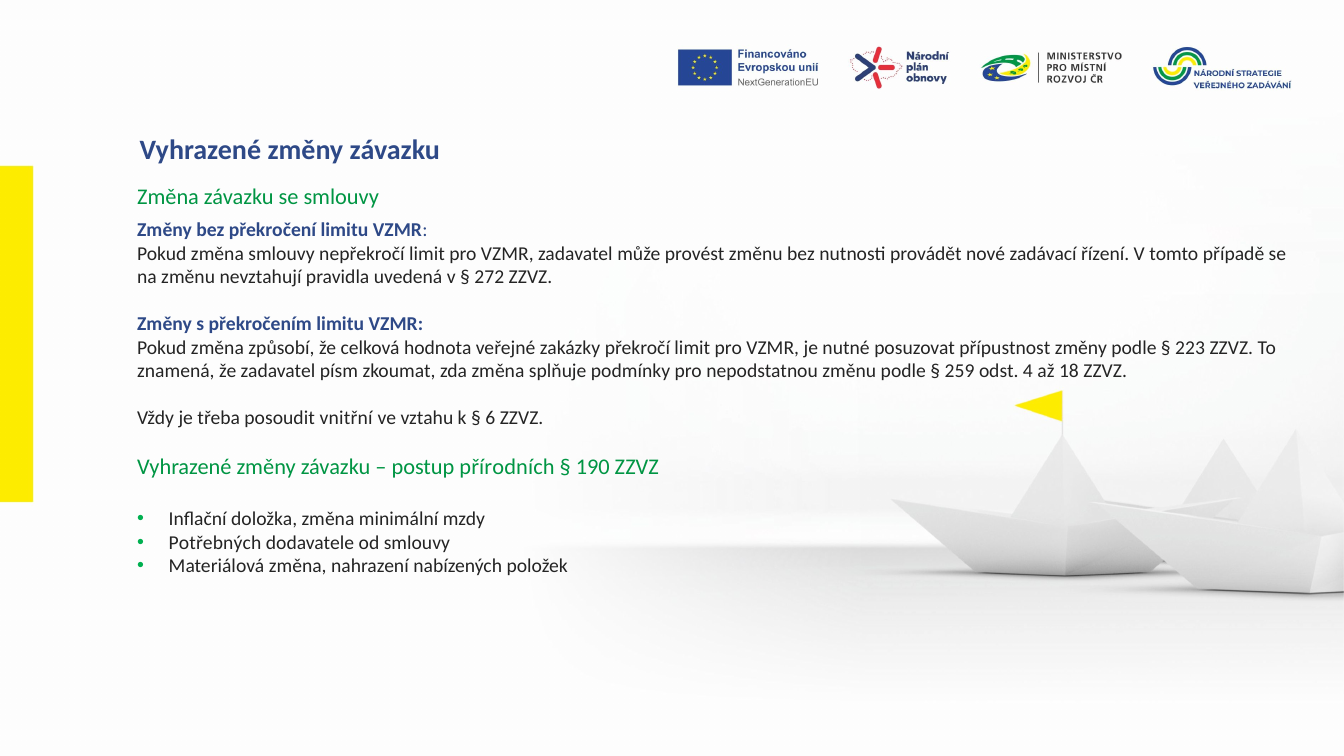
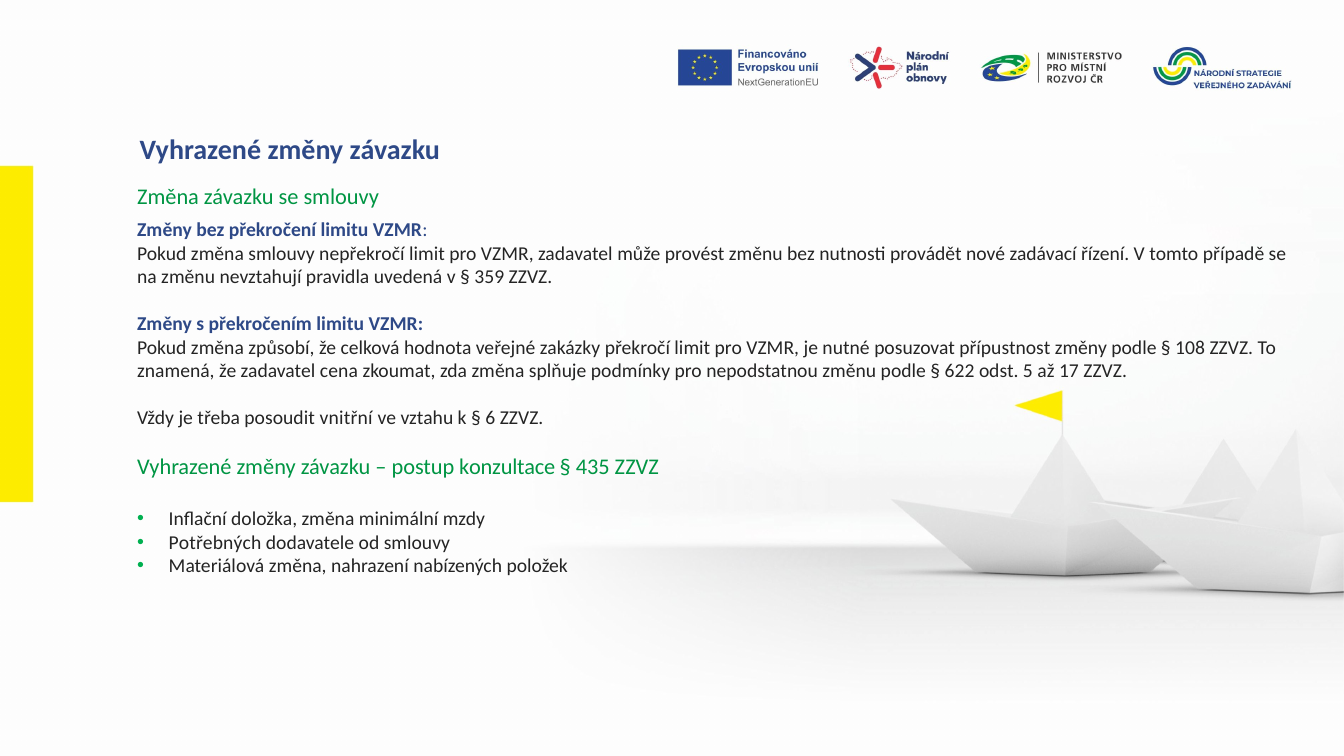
272: 272 -> 359 (489, 277)
223: 223 -> 108 (1190, 348)
písm: písm -> cena (339, 371)
259: 259 -> 622 (960, 371)
4: 4 -> 5 (1028, 371)
18: 18 -> 17 (1069, 371)
přírodních: přírodních -> konzultace (507, 467)
190: 190 -> 435 (593, 467)
